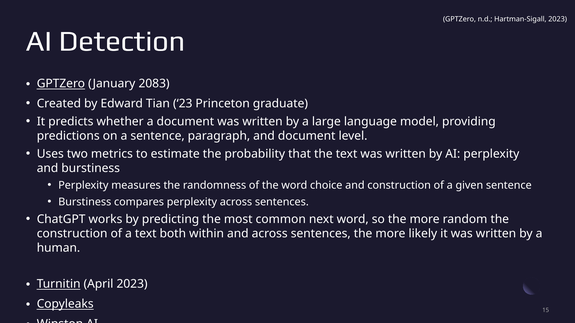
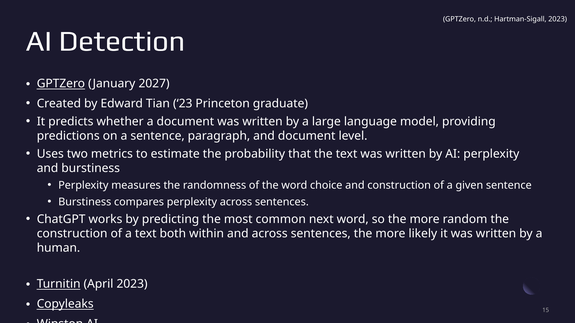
2083: 2083 -> 2027 (154, 84)
